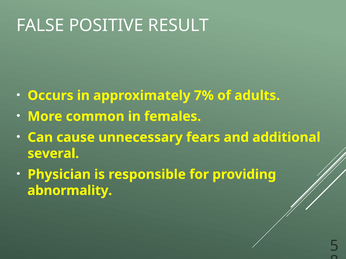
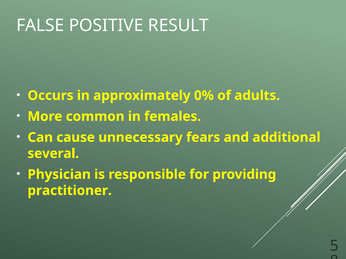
7%: 7% -> 0% (204, 96)
abnormality: abnormality -> practitioner (70, 191)
